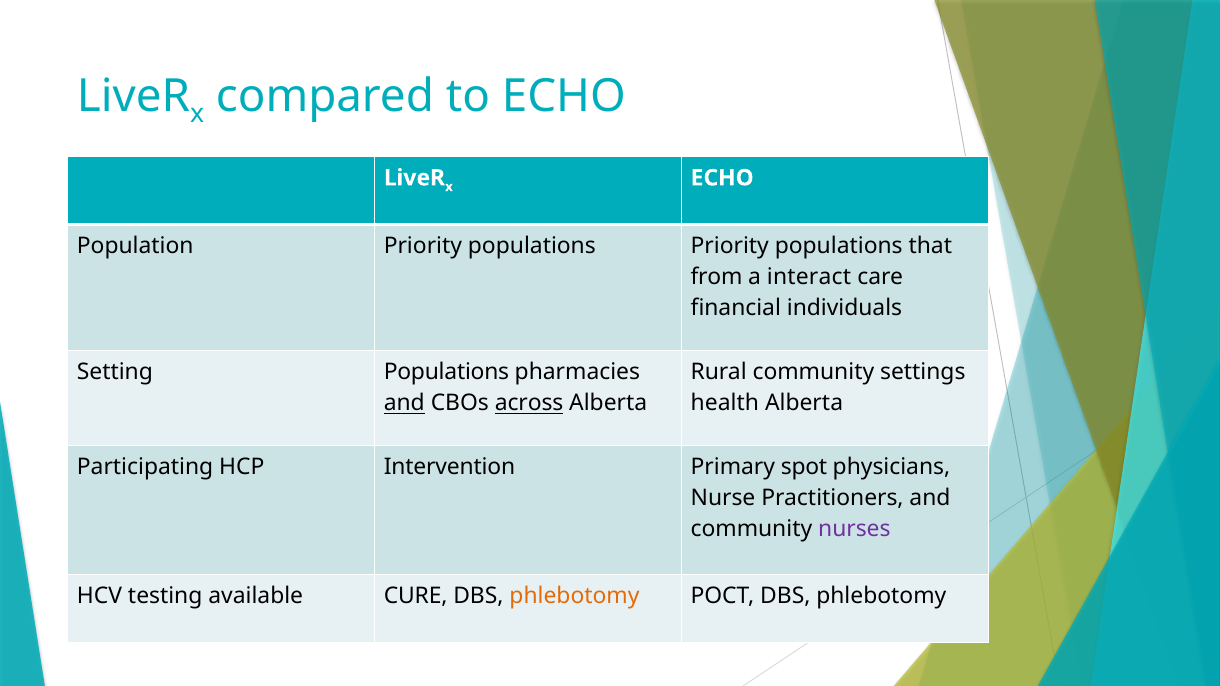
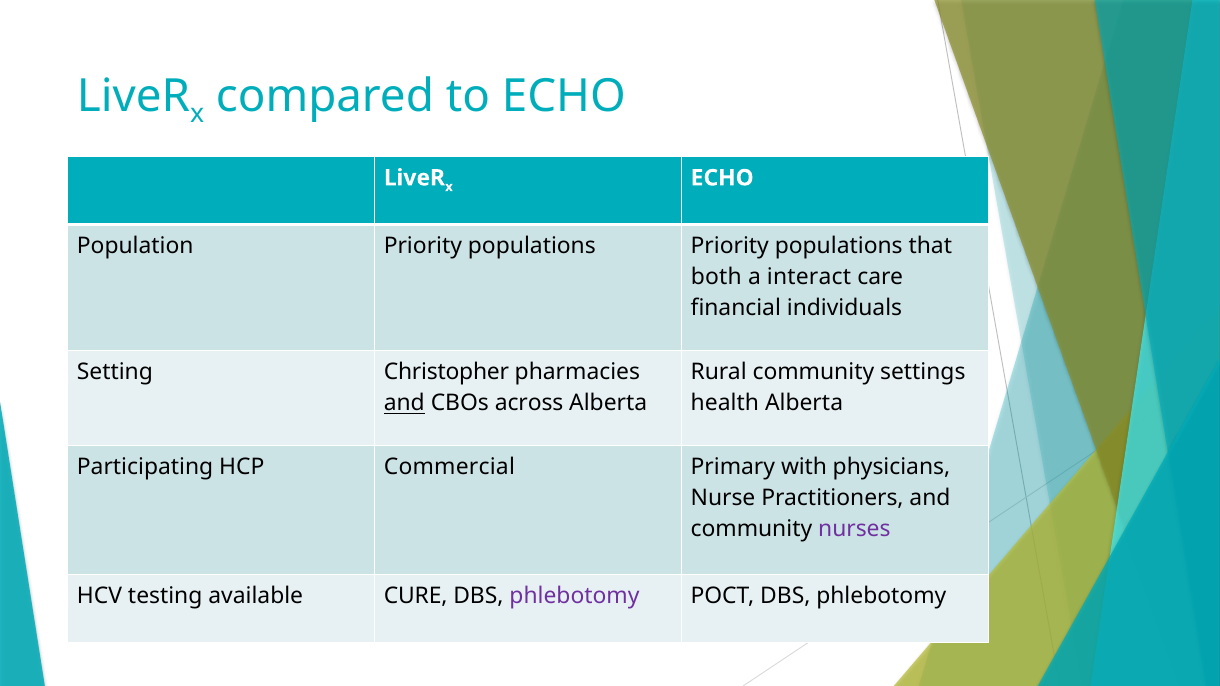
from: from -> both (716, 277)
Setting Populations: Populations -> Christopher (446, 372)
across underline: present -> none (529, 404)
Intervention: Intervention -> Commercial (449, 467)
spot: spot -> with (804, 467)
phlebotomy colour: orange -> purple (574, 596)
